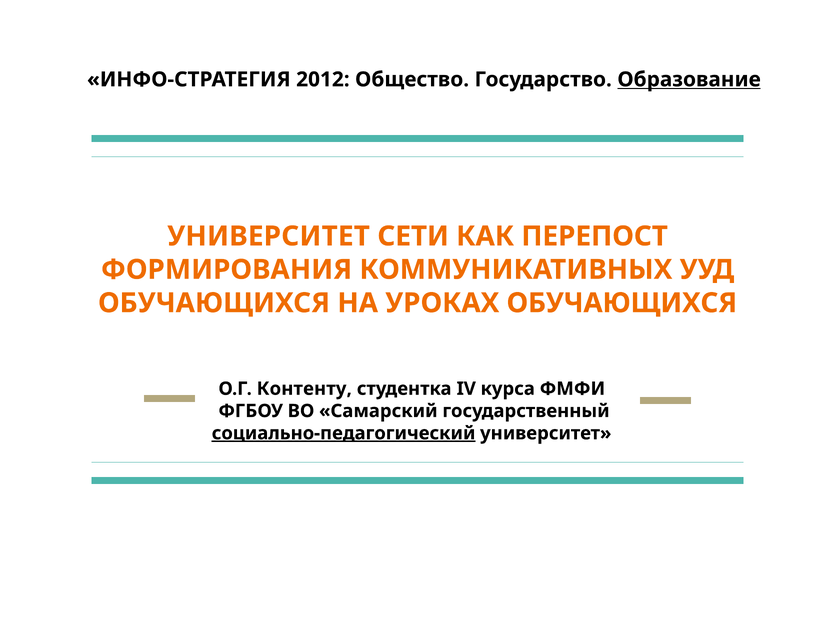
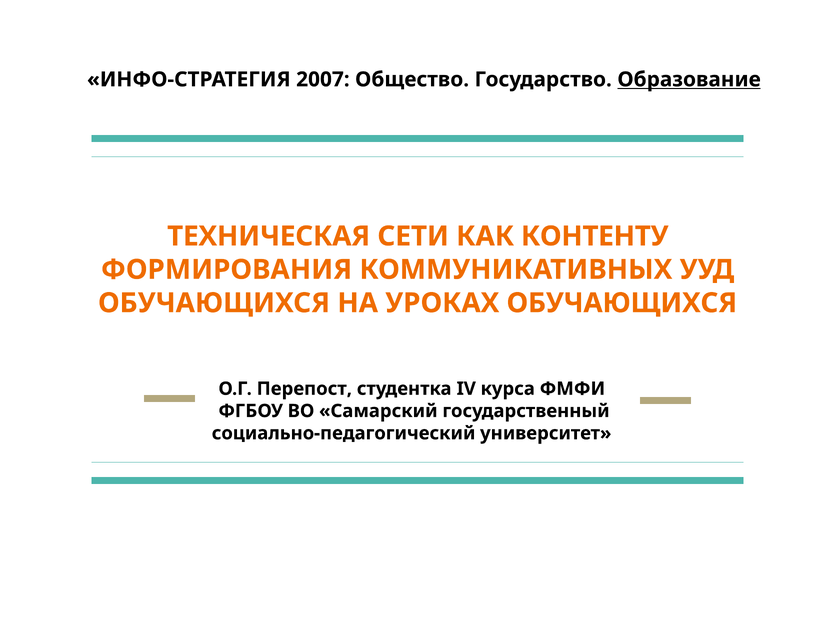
2012: 2012 -> 2007 (323, 80)
УНИВЕРСИТЕТ: УНИВЕРСИТЕТ -> ТЕХНИЧЕСКАЯ (269, 236)
ПЕРЕПОСТ: ПЕРЕПОСТ -> КОНТЕНТУ (595, 236)
Контенту: Контенту -> Перепост (304, 389)
социально-педагогический underline: present -> none (344, 433)
